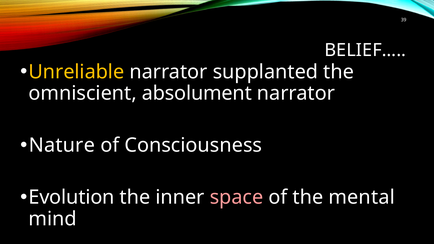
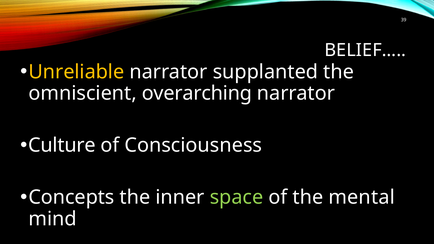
absolument: absolument -> overarching (197, 93)
Nature: Nature -> Culture (62, 145)
Evolution: Evolution -> Concepts (71, 197)
space colour: pink -> light green (237, 197)
